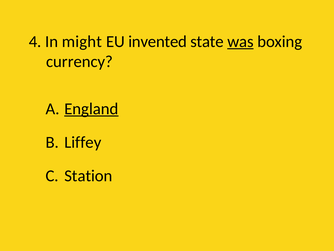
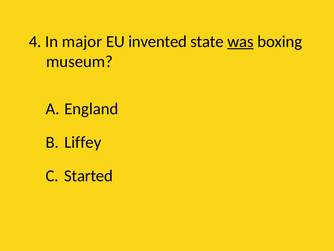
might: might -> major (82, 41)
currency: currency -> museum (80, 61)
England underline: present -> none (91, 109)
Station: Station -> Started (88, 175)
